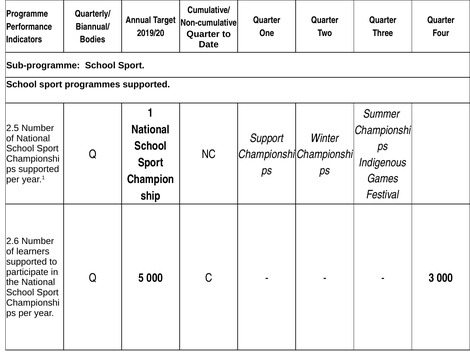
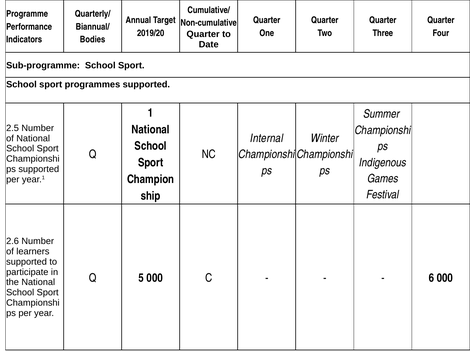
Support: Support -> Internal (267, 138)
3: 3 -> 6 (432, 278)
